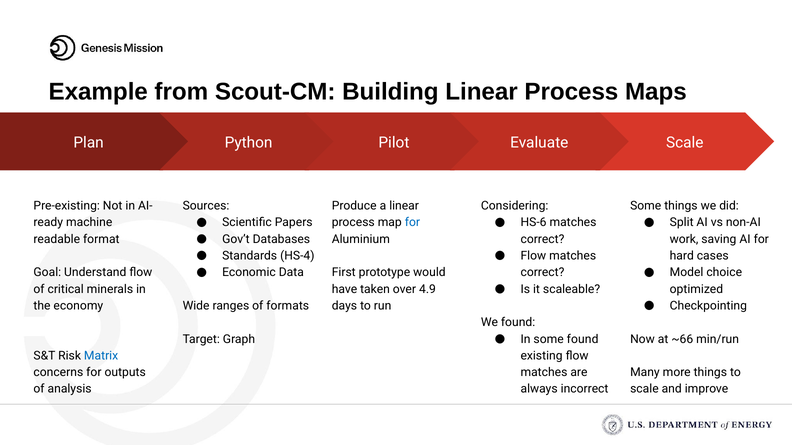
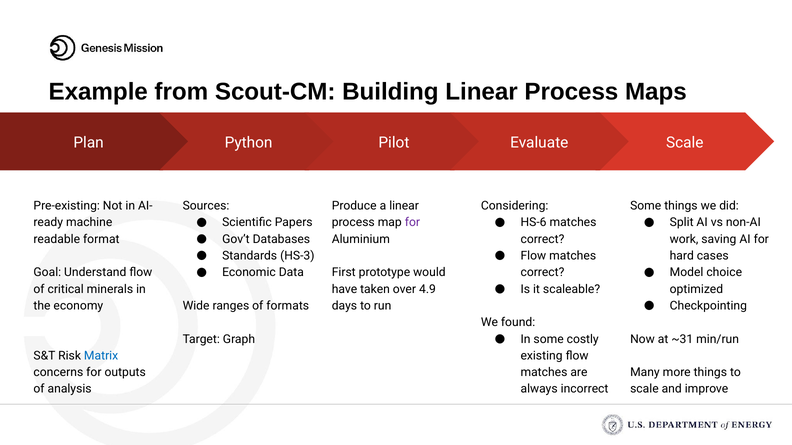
for colour: blue -> purple (412, 223)
HS-4: HS-4 -> HS-3 (297, 256)
some found: found -> costly (583, 339)
~66: ~66 -> ~31 (682, 339)
